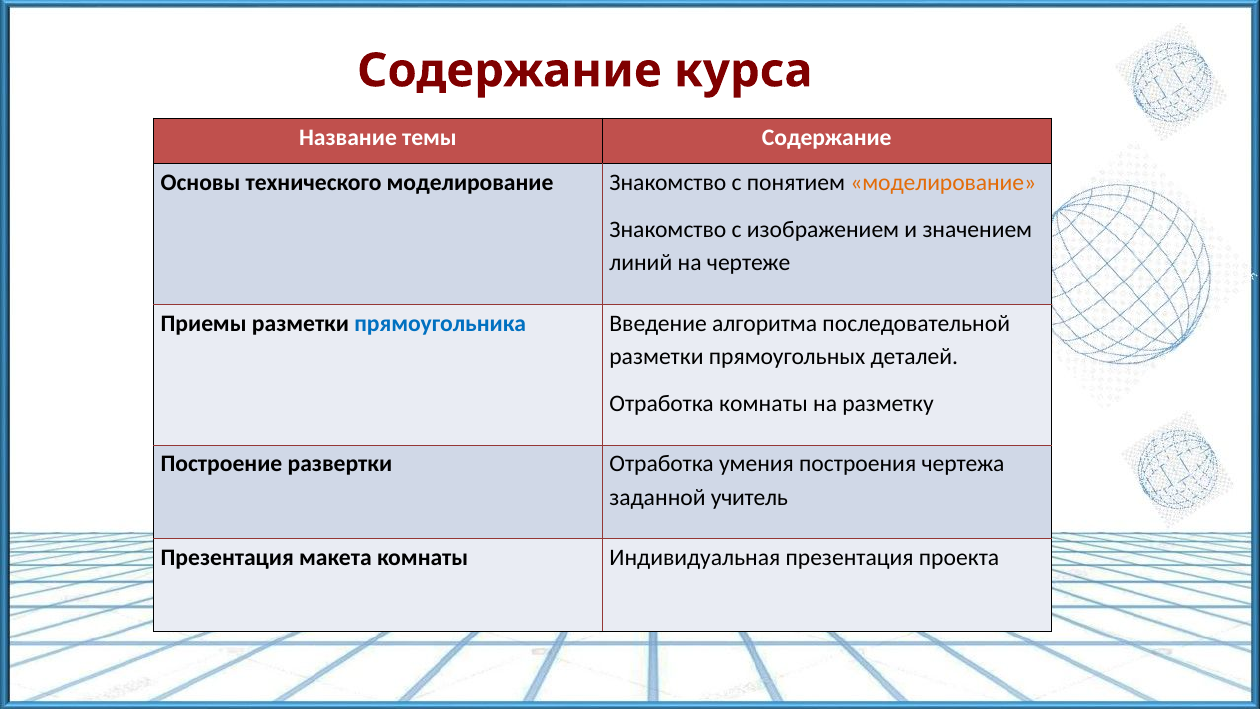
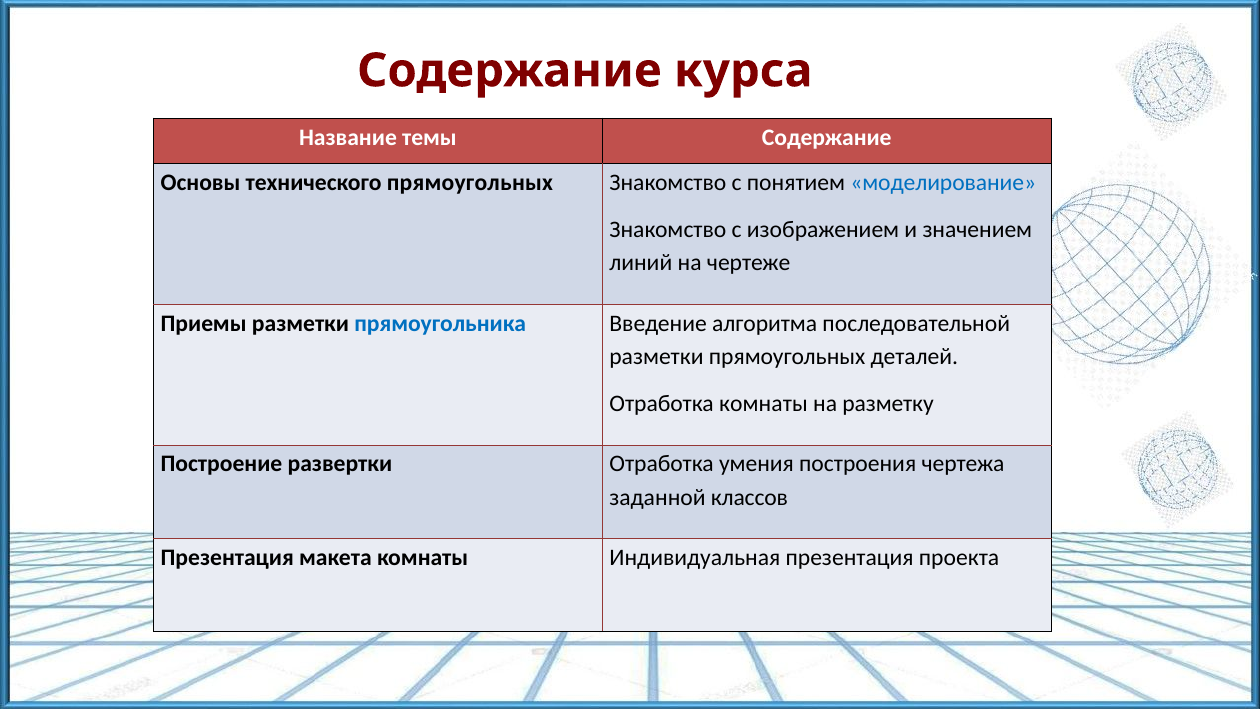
технического моделирование: моделирование -> прямоугольных (470, 182)
моделирование colour: orange -> blue (943, 182)
учитель: учитель -> классов (749, 497)
